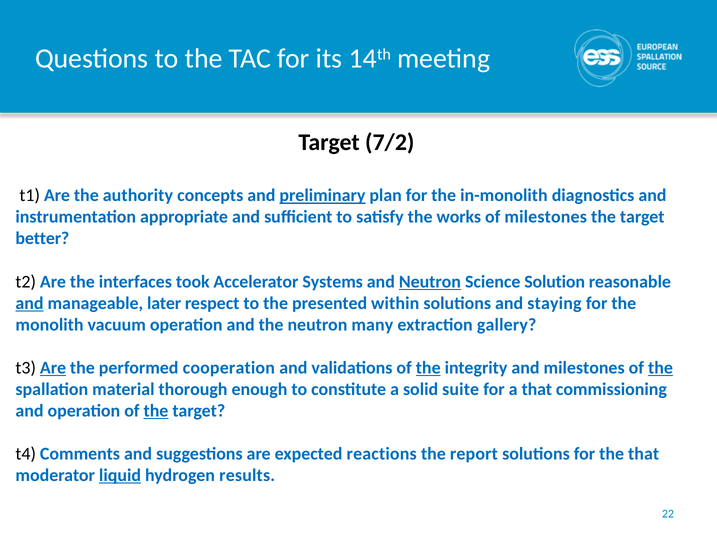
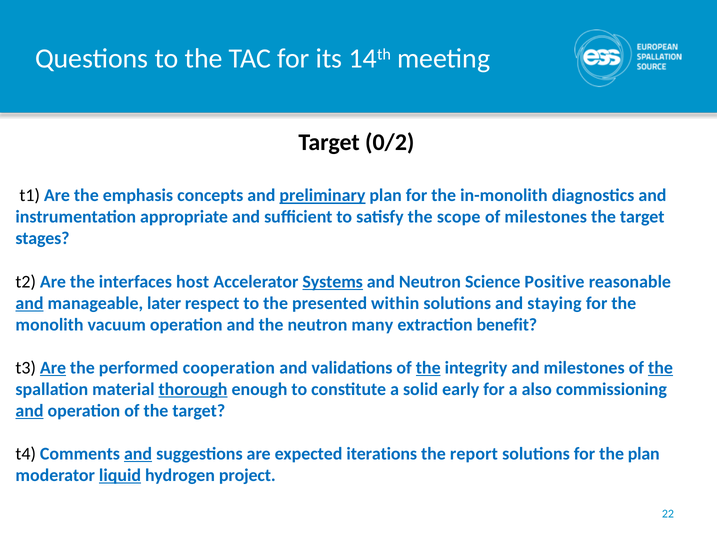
7/2: 7/2 -> 0/2 (390, 142)
authority: authority -> emphasis (138, 195)
works: works -> scope (459, 217)
better: better -> stages (42, 238)
took: took -> host (193, 281)
Systems underline: none -> present (333, 281)
Neutron underline: present -> none (430, 281)
Solution: Solution -> Positive (554, 281)
gallery: gallery -> benefit (507, 324)
thorough underline: none -> present (193, 389)
suite: suite -> early (461, 389)
a that: that -> also (537, 389)
and underline: none -> present (30, 411)
the underline: present -> none (156, 411)
and underline: none -> present (138, 454)
reactions: reactions -> iterations (382, 454)
the that: that -> plan (644, 454)
results: results -> project (247, 475)
